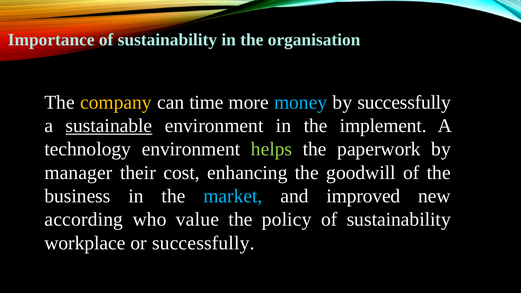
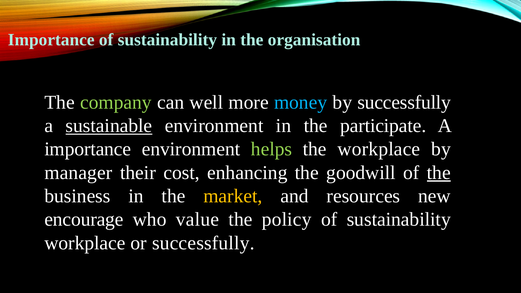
company colour: yellow -> light green (116, 102)
time: time -> well (206, 102)
implement: implement -> participate (383, 126)
technology: technology -> importance (88, 149)
the paperwork: paperwork -> workplace (379, 149)
the underline: none -> present (439, 173)
market colour: light blue -> yellow (233, 196)
improved: improved -> resources (363, 196)
according: according -> encourage (84, 220)
